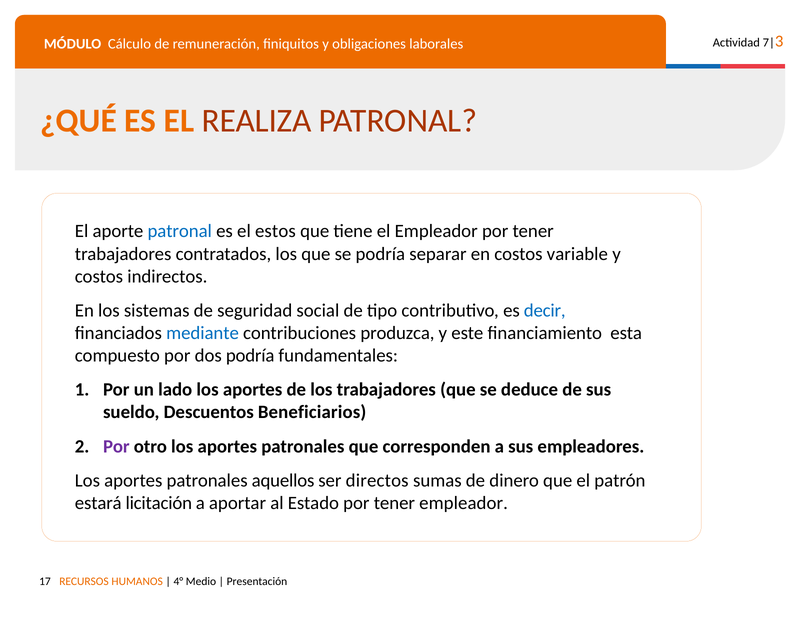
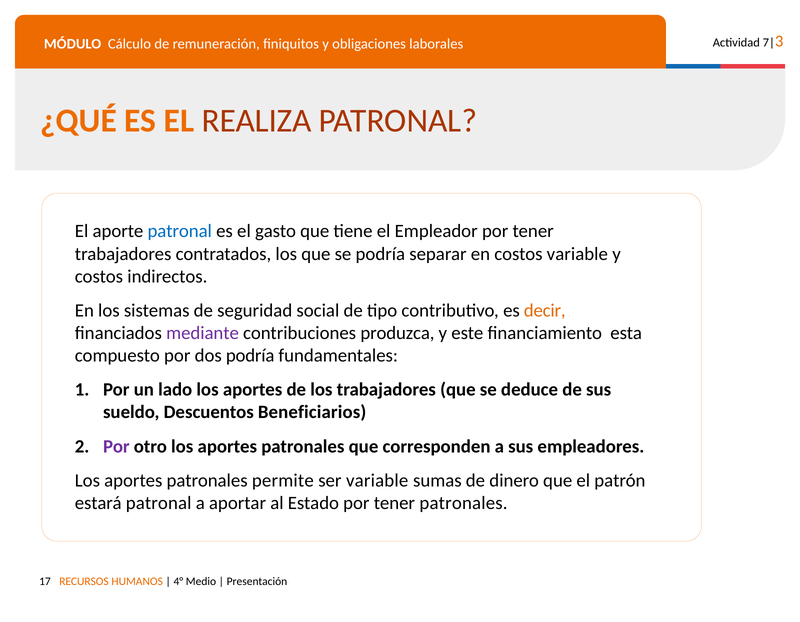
estos: estos -> gasto (276, 231)
decir colour: blue -> orange (545, 311)
mediante colour: blue -> purple (203, 333)
aquellos: aquellos -> permite (283, 480)
ser directos: directos -> variable (377, 480)
estará licitación: licitación -> patronal (159, 503)
tener empleador: empleador -> patronales (464, 503)
